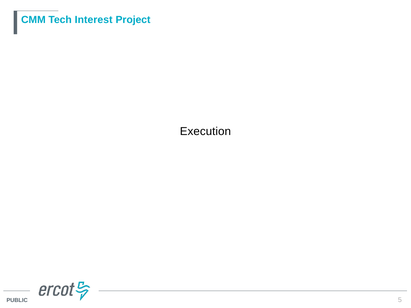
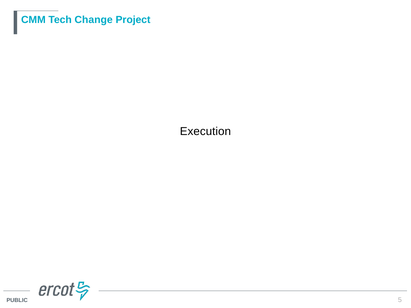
Interest: Interest -> Change (94, 20)
